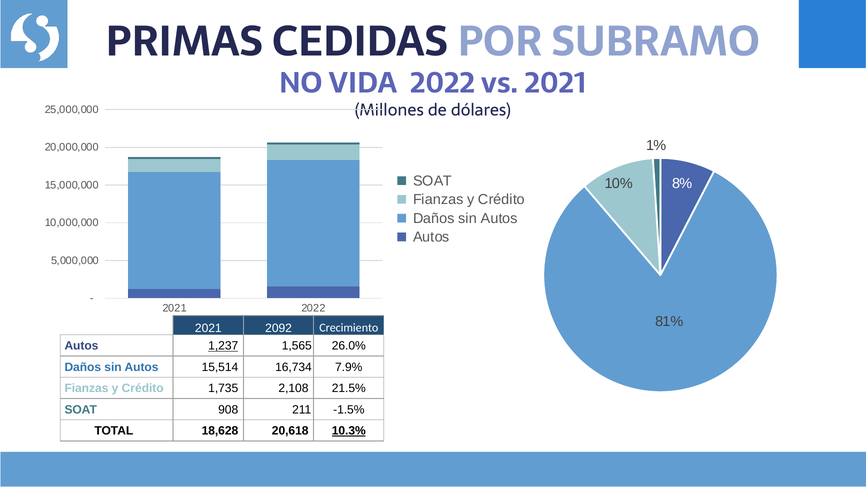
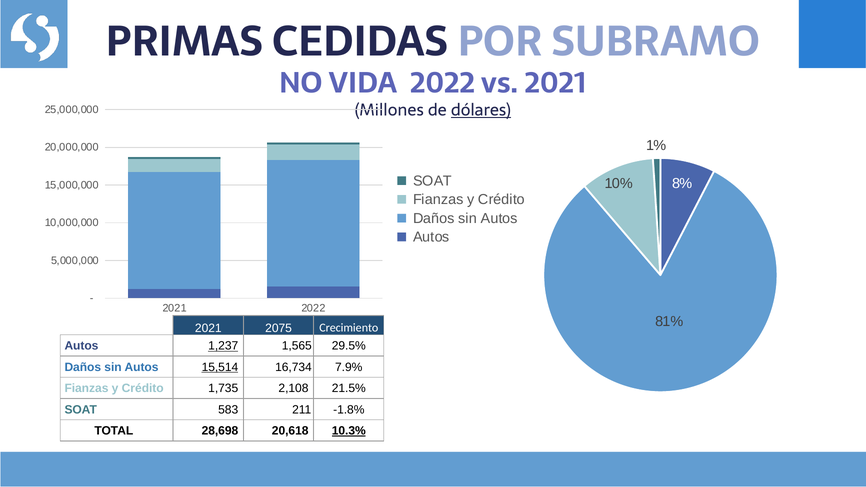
dólares underline: none -> present (481, 110)
2092: 2092 -> 2075 (279, 328)
26.0%: 26.0% -> 29.5% (349, 346)
15,514 underline: none -> present (220, 367)
908: 908 -> 583 (228, 410)
-1.5%: -1.5% -> -1.8% (349, 410)
18,628: 18,628 -> 28,698 (220, 431)
